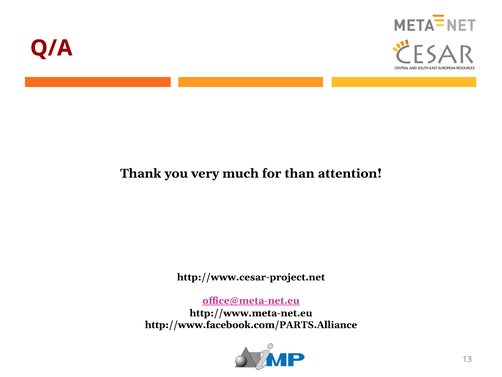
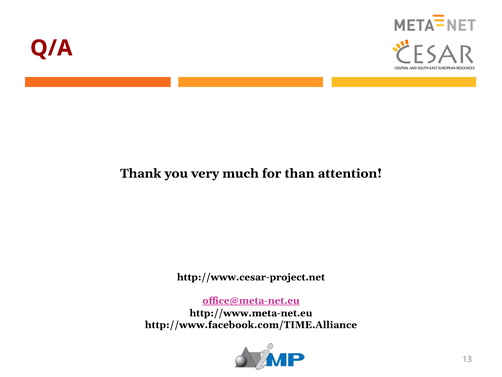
http://www.facebook.com/PARTS.Alliance: http://www.facebook.com/PARTS.Alliance -> http://www.facebook.com/TIME.Alliance (251, 324)
